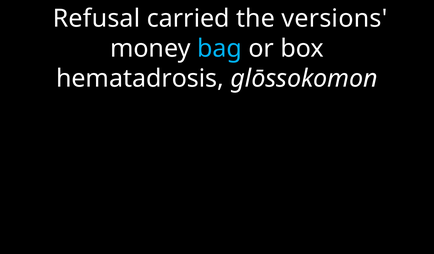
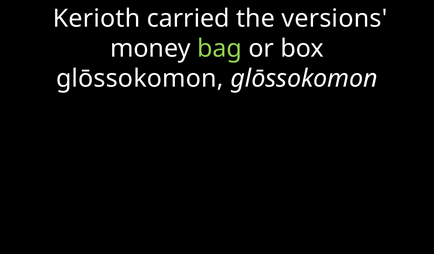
Refusal: Refusal -> Kerioth (97, 18)
bag colour: light blue -> light green (220, 49)
hematadrosis: hematadrosis -> glōssokomon (140, 79)
